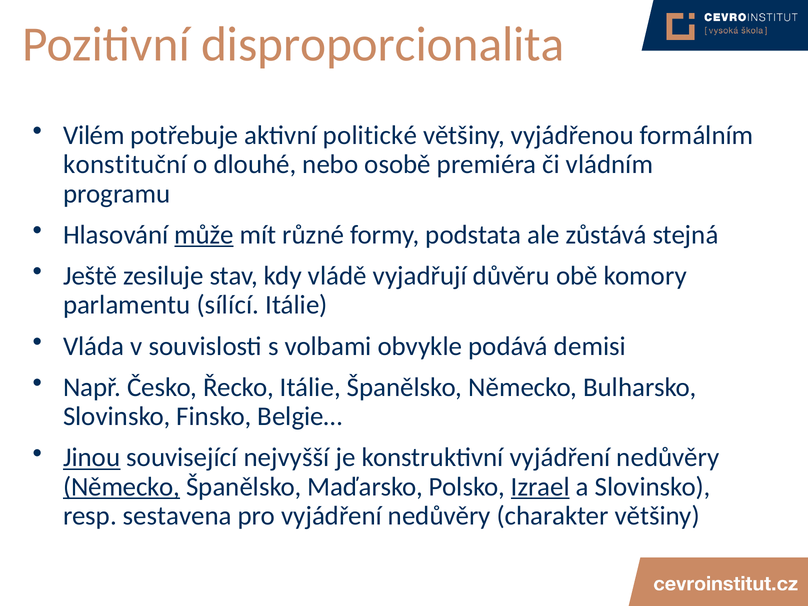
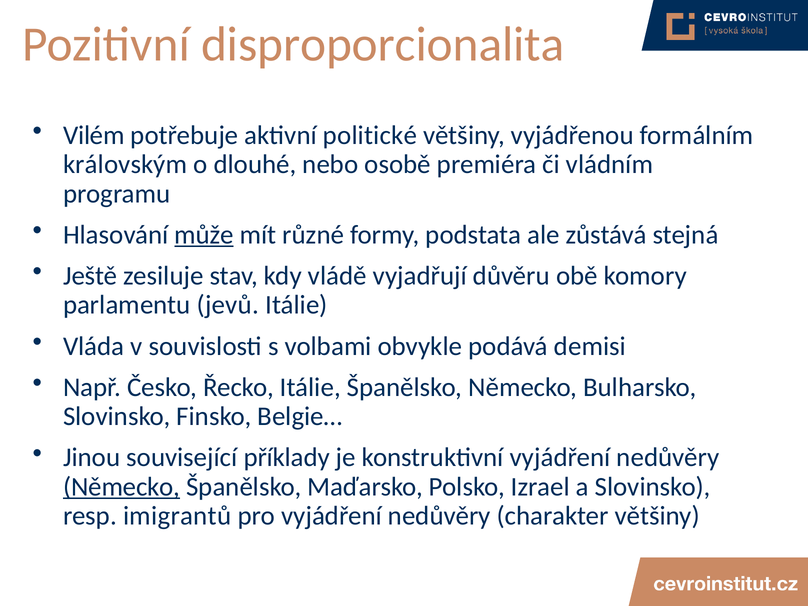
konstituční: konstituční -> královským (125, 165)
sílící: sílící -> jevů (228, 305)
Jinou underline: present -> none (92, 458)
nejvyšší: nejvyšší -> příklady (287, 458)
Izrael underline: present -> none (540, 487)
sestavena: sestavena -> imigrantů (177, 516)
